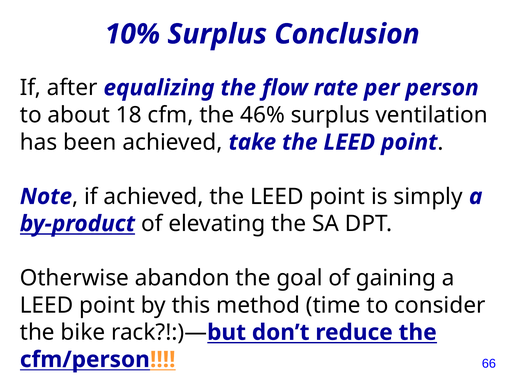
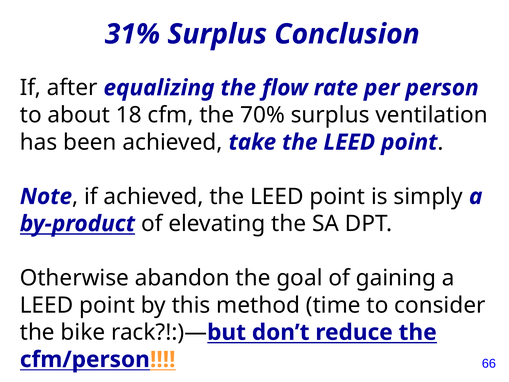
10%: 10% -> 31% (132, 34)
46%: 46% -> 70% (263, 115)
